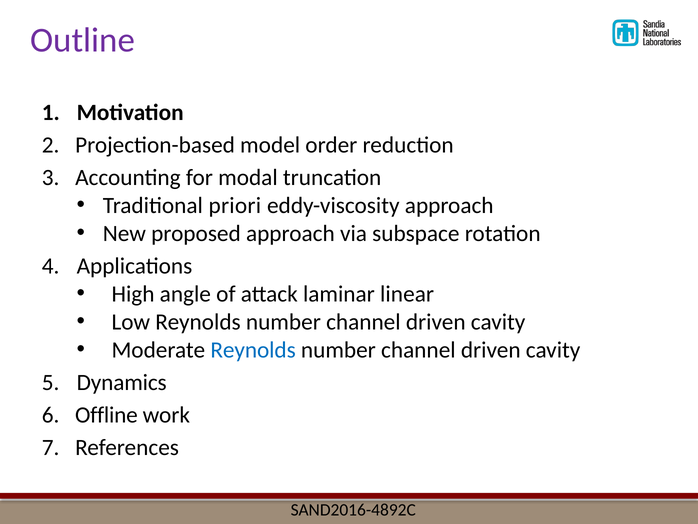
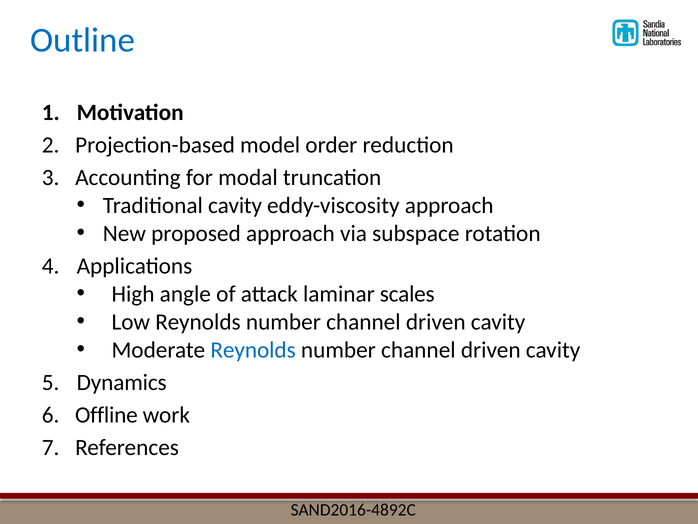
Outline colour: purple -> blue (82, 40)
Traditional priori: priori -> cavity (235, 205)
linear: linear -> scales (407, 294)
